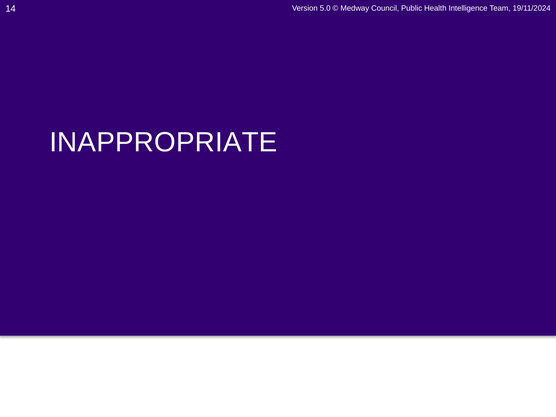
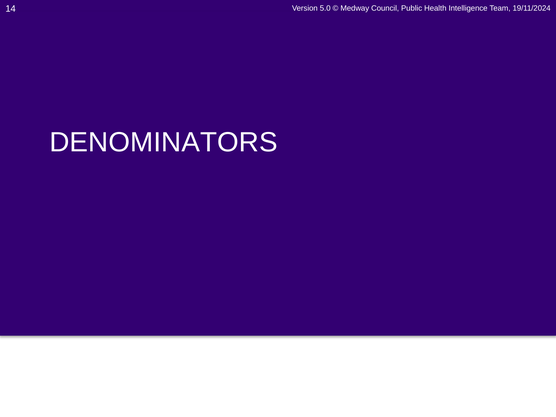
INAPPROPRIATE: INAPPROPRIATE -> DENOMINATORS (163, 142)
